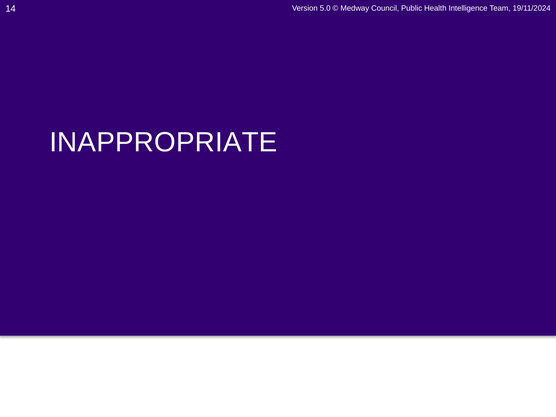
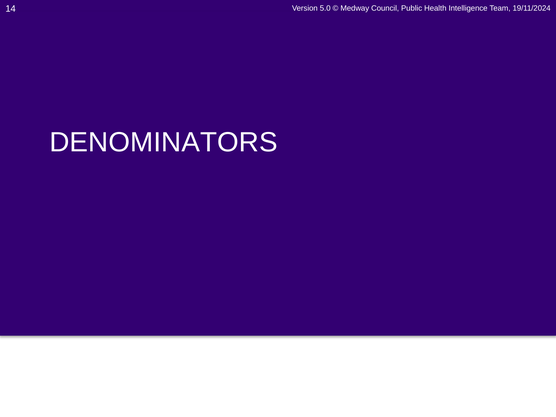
INAPPROPRIATE: INAPPROPRIATE -> DENOMINATORS (163, 142)
